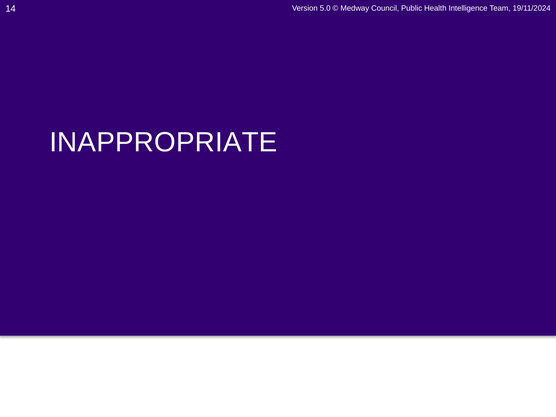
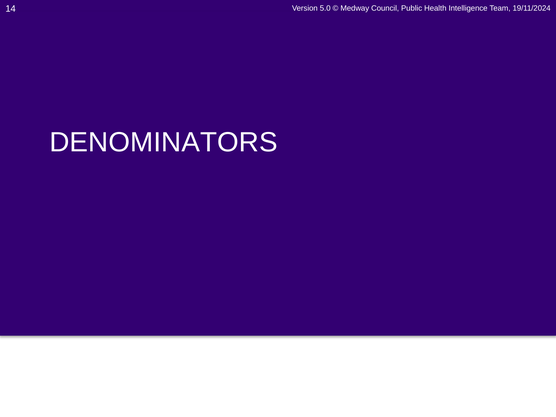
INAPPROPRIATE: INAPPROPRIATE -> DENOMINATORS (163, 142)
